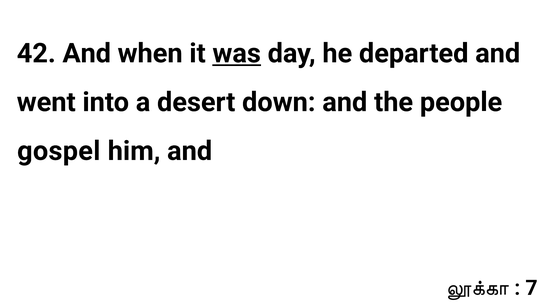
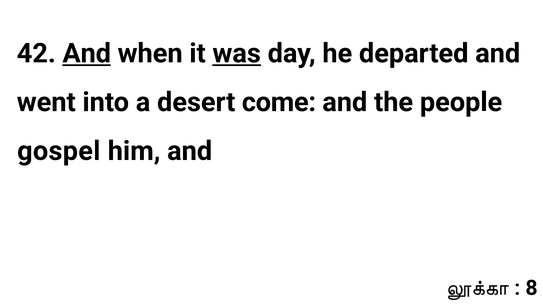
And underline: none -> present (87, 53)
down: down -> come (279, 102)
7: 7 -> 8 (532, 288)
